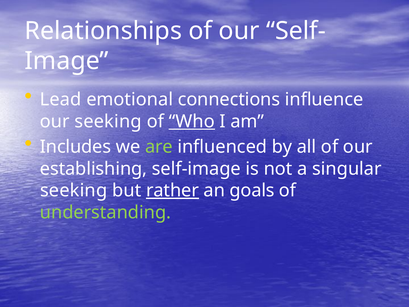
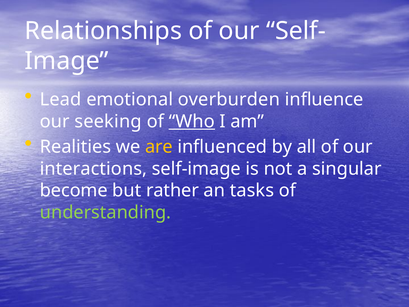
connections: connections -> overburden (229, 99)
Includes: Includes -> Realities (75, 147)
are colour: light green -> yellow (159, 147)
establishing: establishing -> interactions (93, 169)
seeking: seeking -> become (74, 190)
rather underline: present -> none (173, 190)
goals: goals -> tasks (252, 190)
